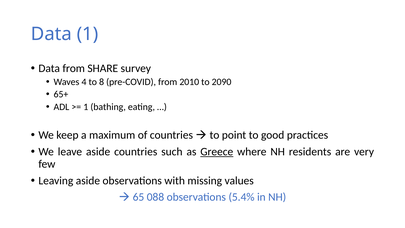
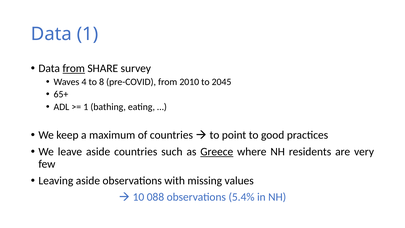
from underline: none -> present (74, 68)
2090: 2090 -> 2045 (222, 82)
65: 65 -> 10 (138, 197)
